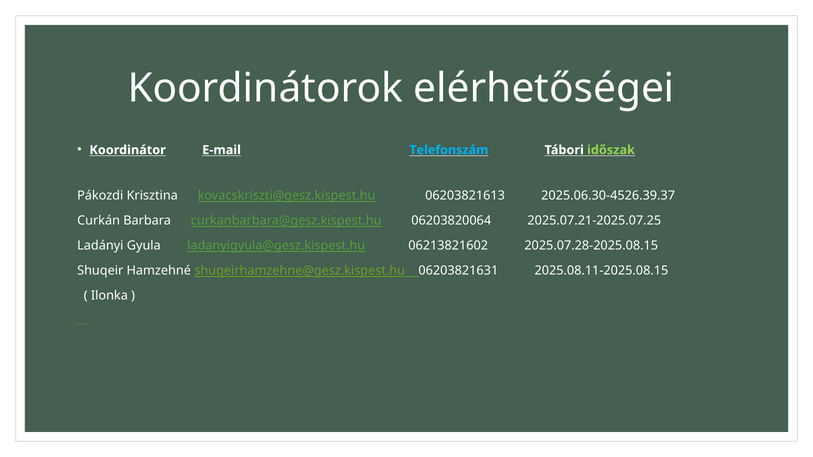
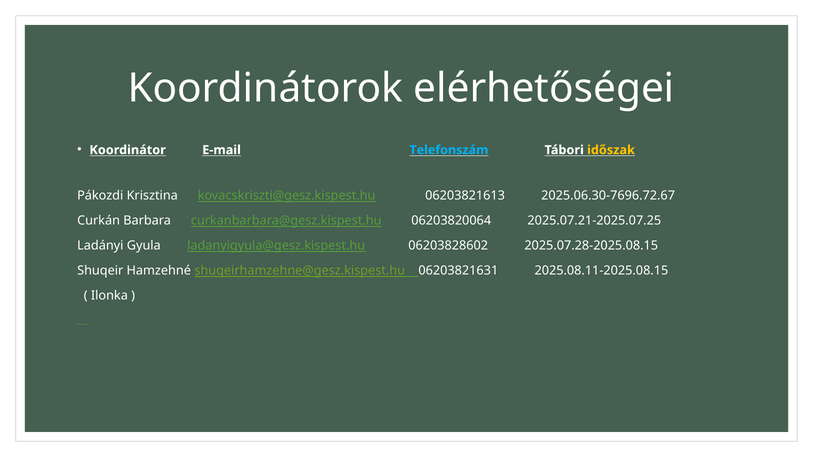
időszak colour: light green -> yellow (611, 150)
2025.06.30-4526.39.37: 2025.06.30-4526.39.37 -> 2025.06.30-7696.72.67 (608, 196)
06213821602: 06213821602 -> 06203828602 (448, 246)
